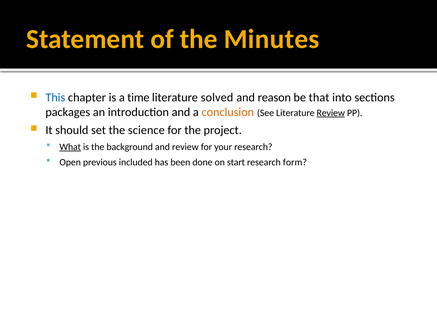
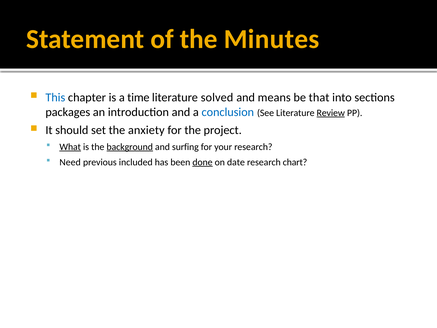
reason: reason -> means (274, 97)
conclusion colour: orange -> blue (228, 112)
science: science -> anxiety (146, 130)
background underline: none -> present (130, 147)
and review: review -> surfing (185, 147)
Open: Open -> Need (70, 162)
done underline: none -> present (202, 162)
start: start -> date (236, 162)
form: form -> chart (295, 162)
